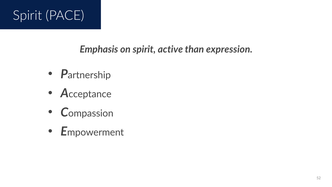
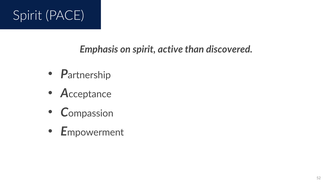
expression: expression -> discovered (229, 49)
